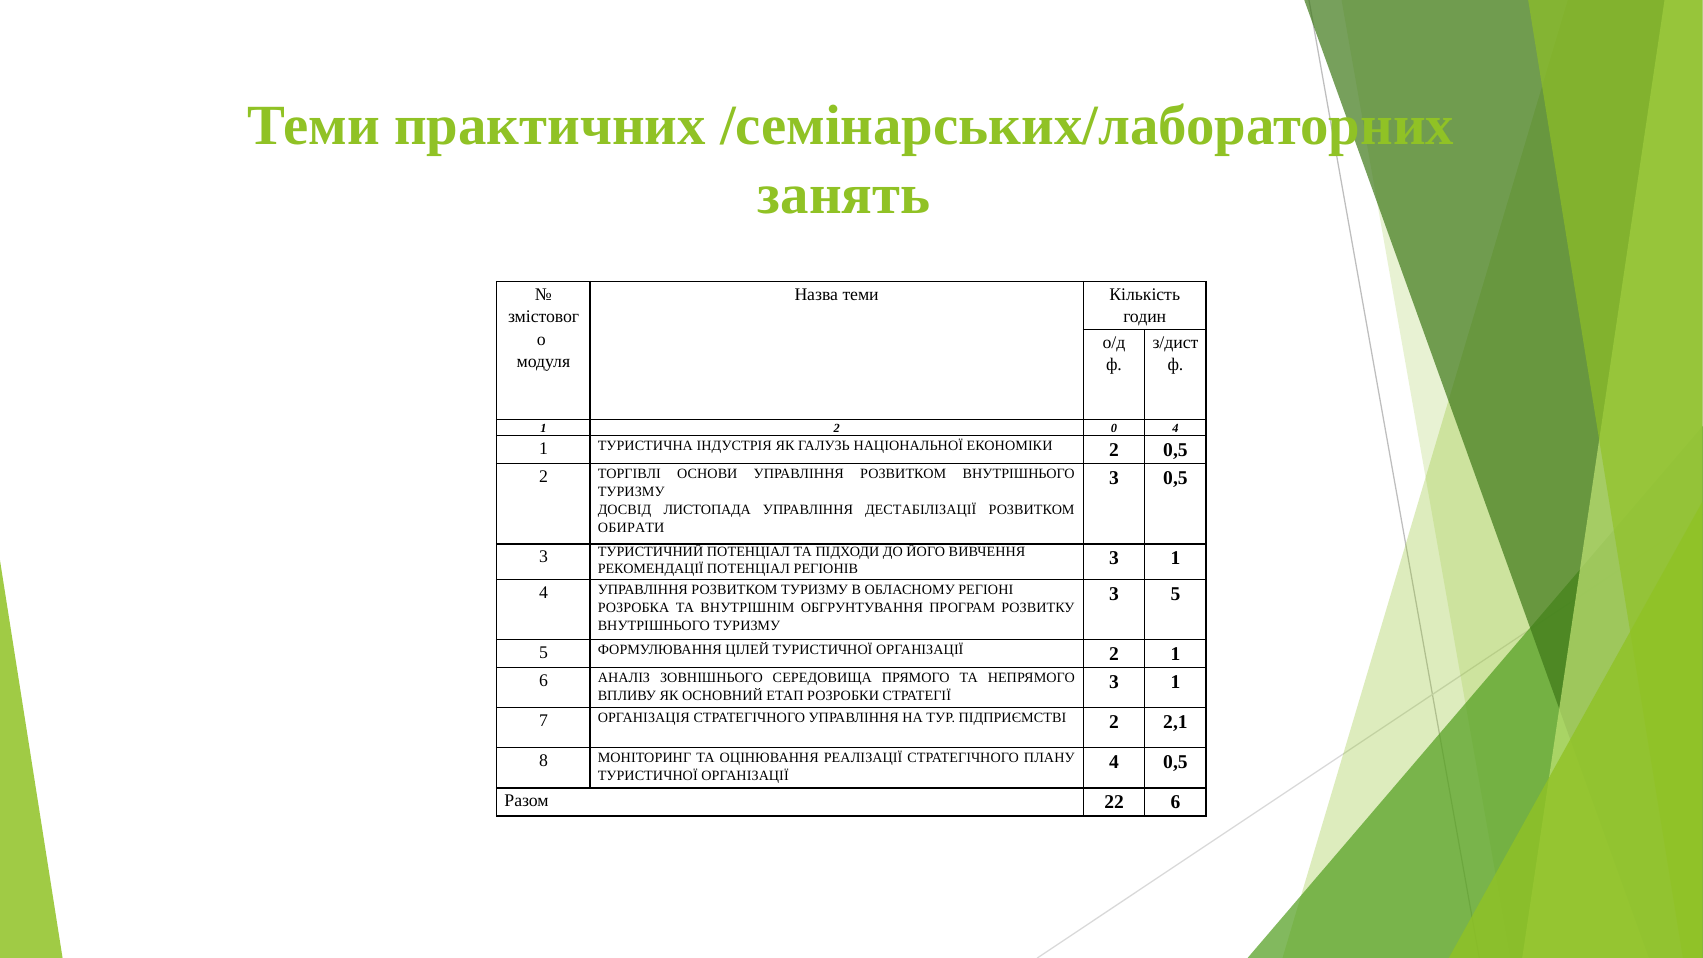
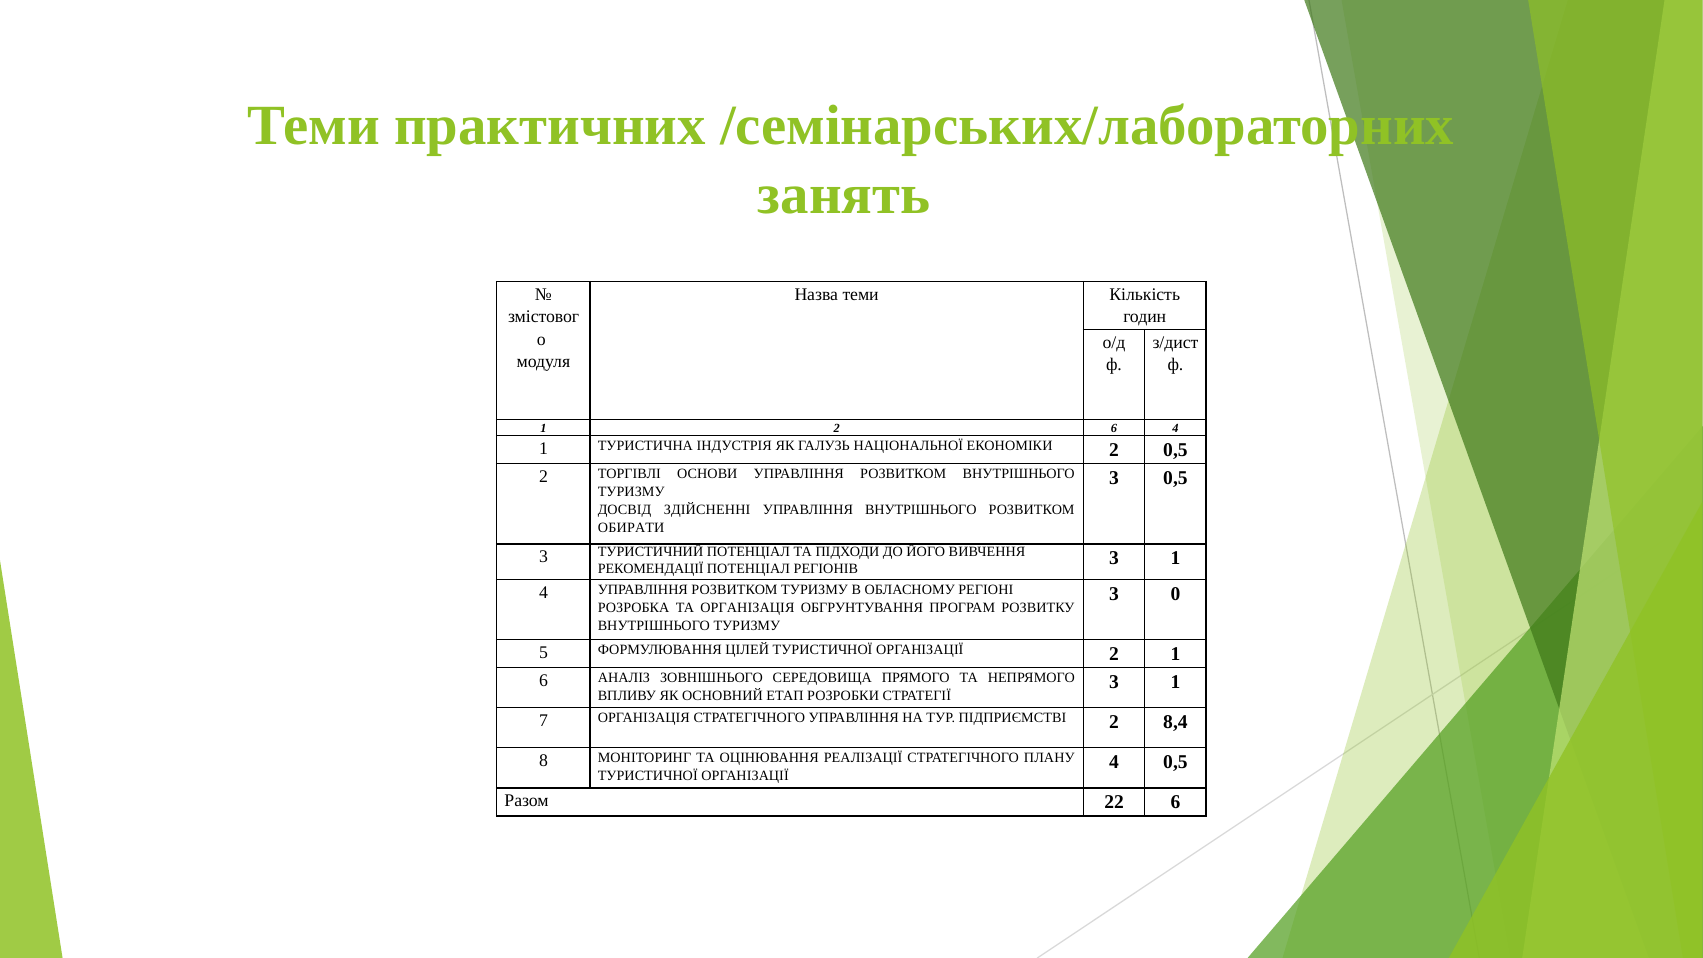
2 0: 0 -> 6 (1114, 429)
ЛИСТОПАДА: ЛИСТОПАДА -> ЗДІЙСНЕННІ (707, 510)
УПРАВЛІННЯ ДЕСТАБІЛІЗАЦІЇ: ДЕСТАБІЛІЗАЦІЇ -> ВНУТРІШНЬОГО (921, 510)
3 5: 5 -> 0 (1175, 594)
ТА ВНУТРІШНІМ: ВНУТРІШНІМ -> ОРГАНІЗАЦІЯ (747, 608)
2,1: 2,1 -> 8,4 (1175, 722)
